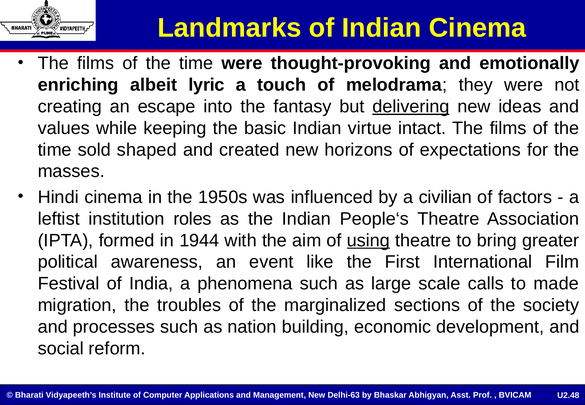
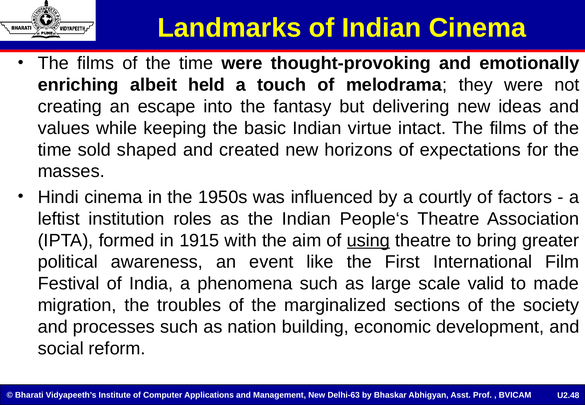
lyric: lyric -> held (207, 85)
delivering underline: present -> none (411, 107)
civilian: civilian -> courtly (445, 197)
1944: 1944 -> 1915 (199, 240)
calls: calls -> valid (486, 284)
